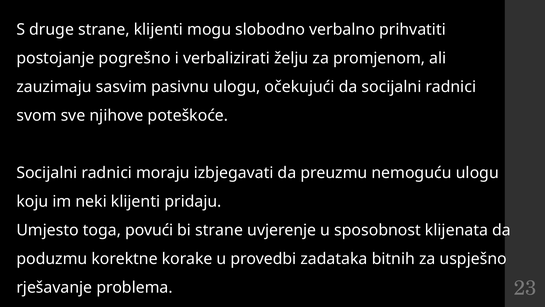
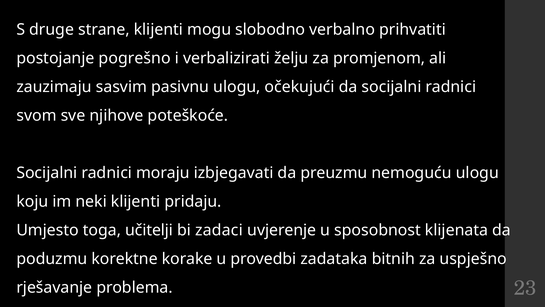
povući: povući -> učitelji (149, 230)
bi strane: strane -> zadaci (219, 230)
